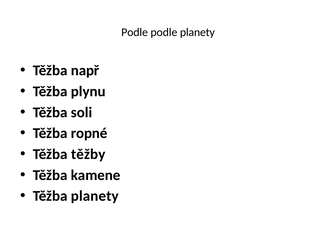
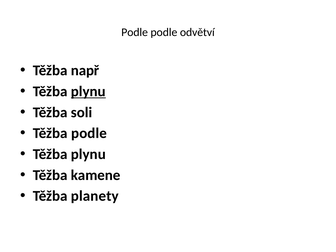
podle planety: planety -> odvětví (197, 32)
plynu underline: none -> present (88, 91)
Těžba ropné: ropné -> podle (89, 133)
těžby: těžby -> plynu (88, 154)
